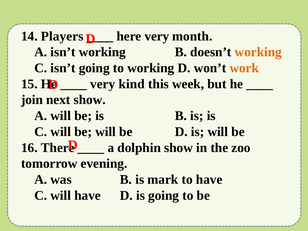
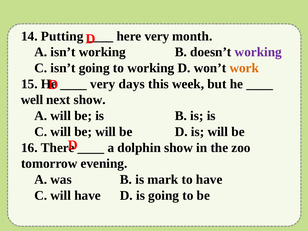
Players: Players -> Putting (62, 36)
working colour: orange -> purple (258, 52)
kind: kind -> days (132, 84)
join: join -> well (32, 100)
